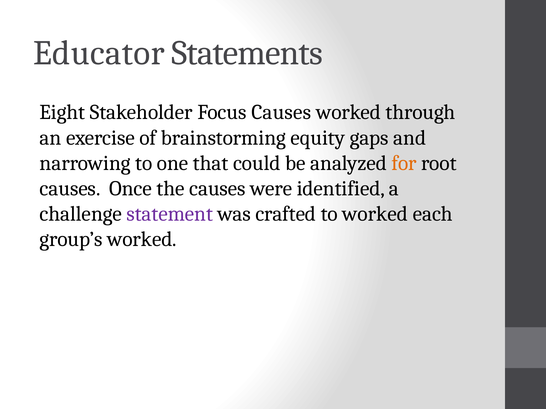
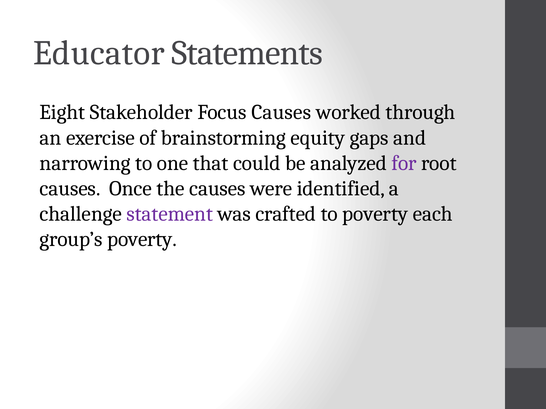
for colour: orange -> purple (404, 163)
to worked: worked -> poverty (375, 214)
group’s worked: worked -> poverty (142, 240)
